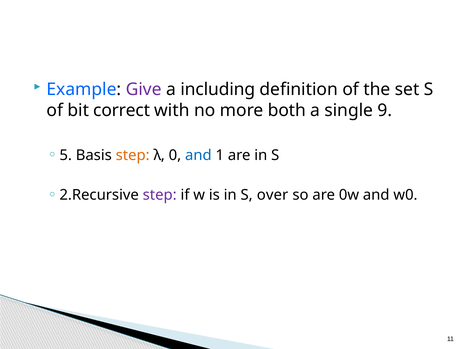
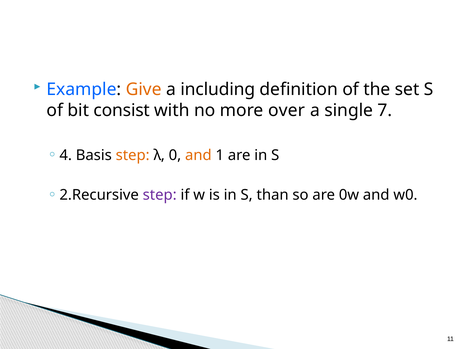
Give colour: purple -> orange (144, 89)
correct: correct -> consist (122, 110)
both: both -> over (287, 110)
9: 9 -> 7 (385, 110)
5: 5 -> 4 (66, 155)
and colour: blue -> orange (198, 155)
over: over -> than (273, 195)
